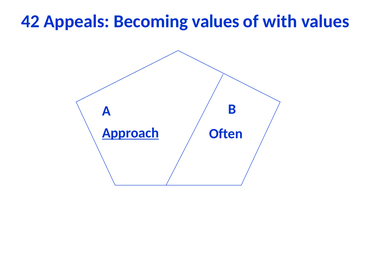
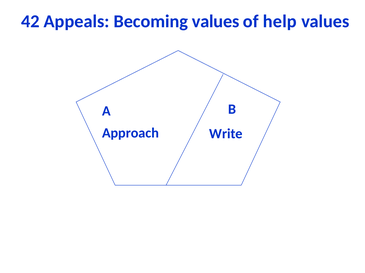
with: with -> help (280, 22)
Approach underline: present -> none (130, 133)
Often: Often -> Write (226, 134)
